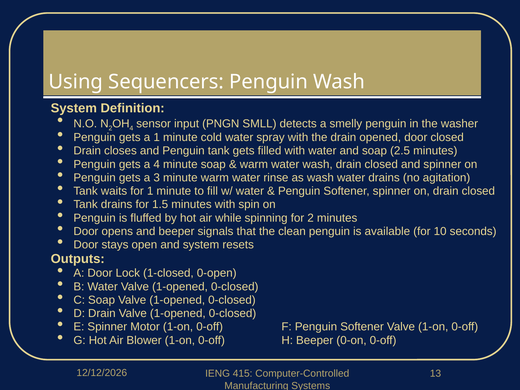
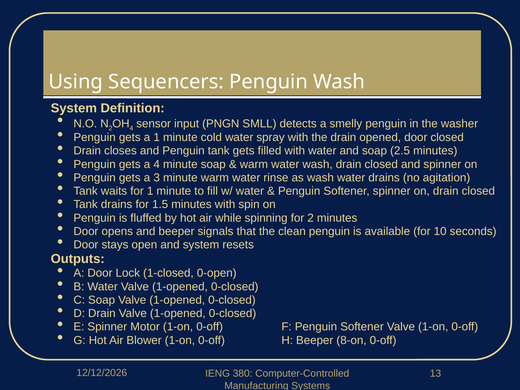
0-on: 0-on -> 8-on (351, 340)
415: 415 -> 380 (243, 374)
